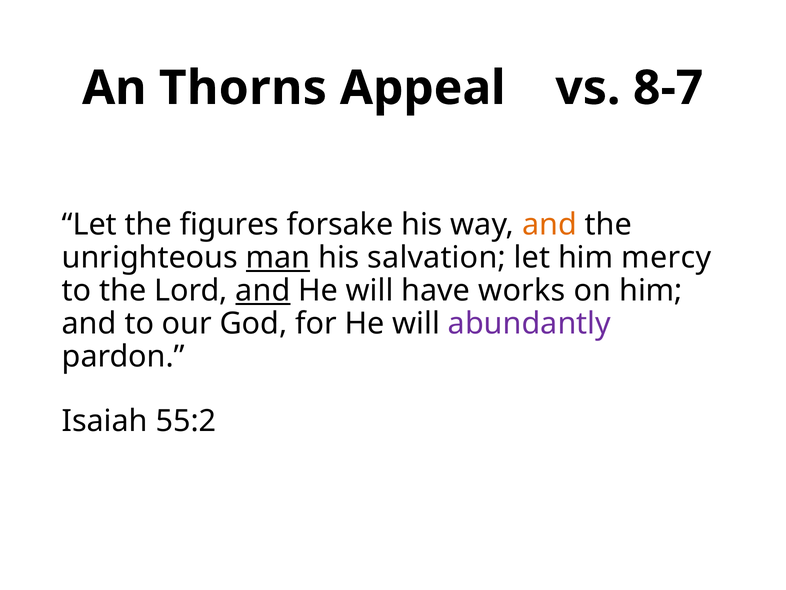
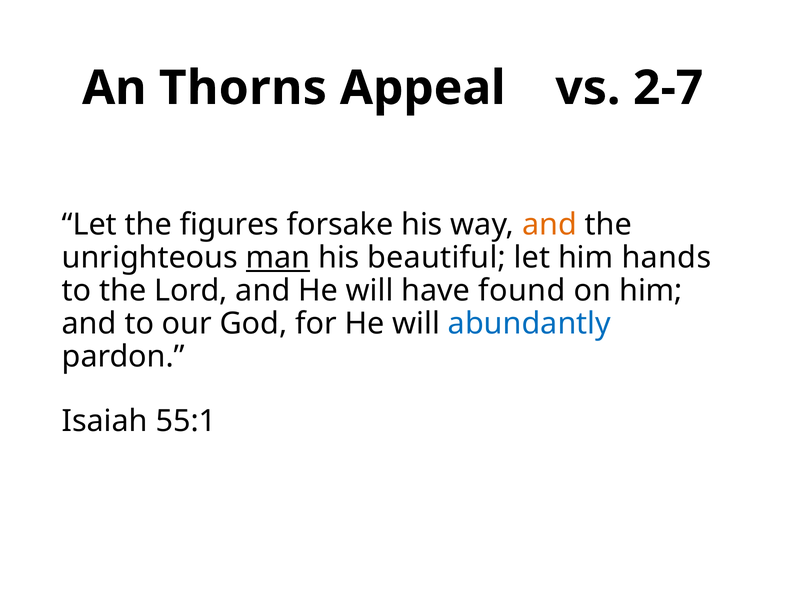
8-7: 8-7 -> 2-7 (668, 88)
salvation: salvation -> beautiful (437, 258)
mercy: mercy -> hands (666, 258)
and underline: present -> none (263, 291)
works: works -> found (522, 291)
abundantly colour: purple -> blue (529, 324)
55:2: 55:2 -> 55:1 (186, 421)
